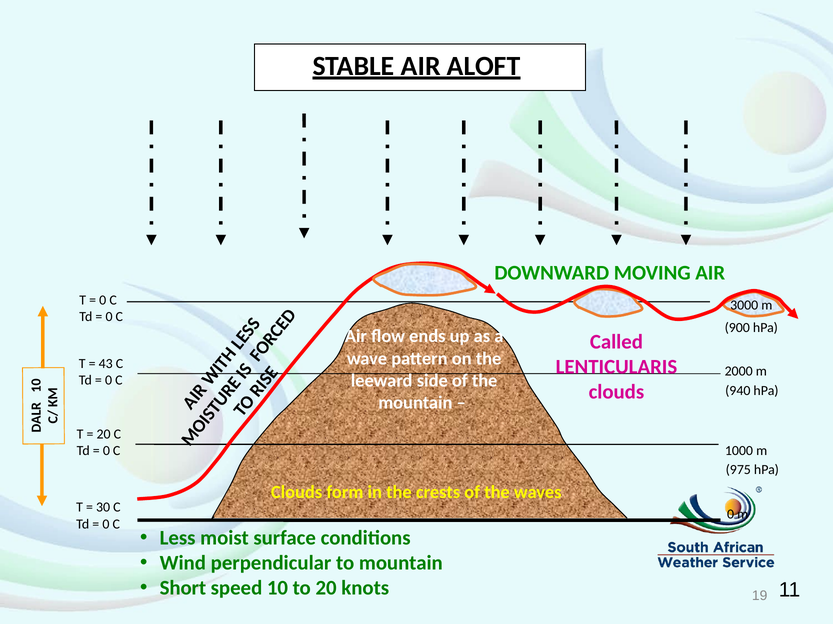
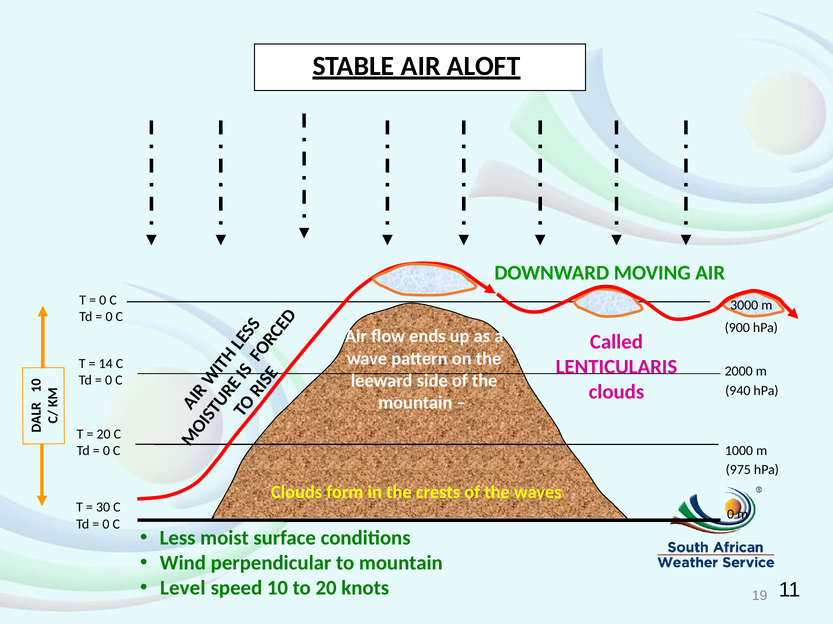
43: 43 -> 14 (106, 364)
Short: Short -> Level (183, 589)
